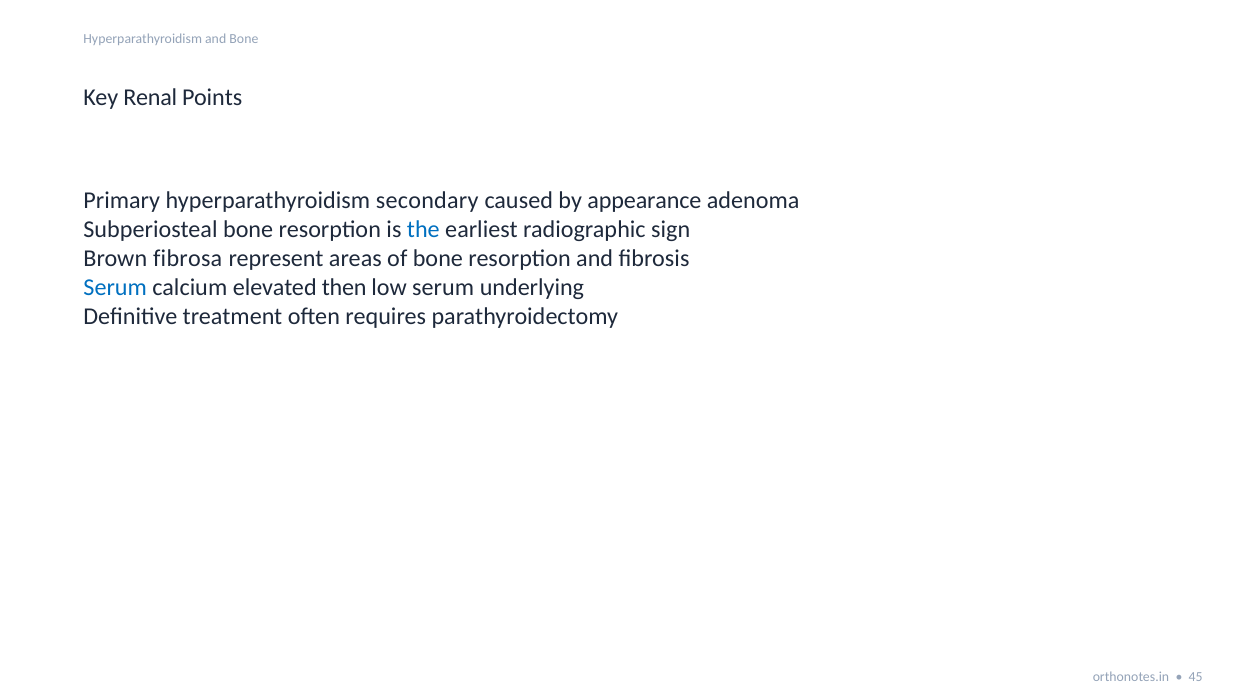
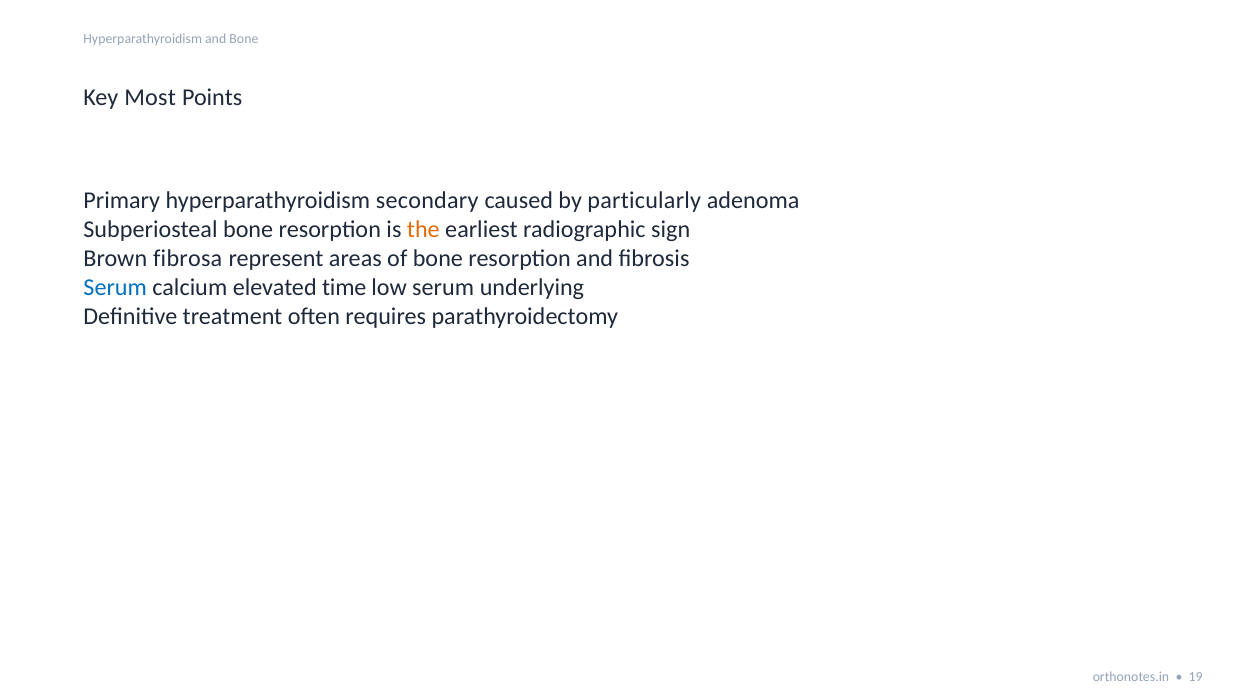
Renal: Renal -> Most (150, 97)
appearance: appearance -> particularly (644, 201)
the colour: blue -> orange (423, 230)
then: then -> time (344, 288)
45: 45 -> 19 (1196, 677)
